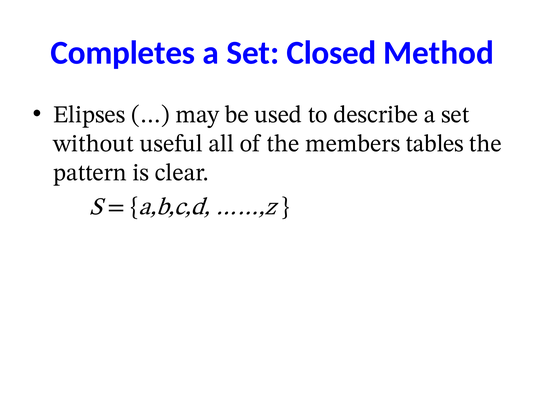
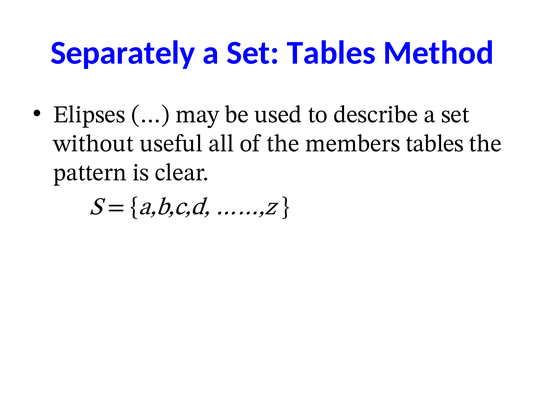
Completes: Completes -> Separately (123, 53)
Set Closed: Closed -> Tables (331, 53)
